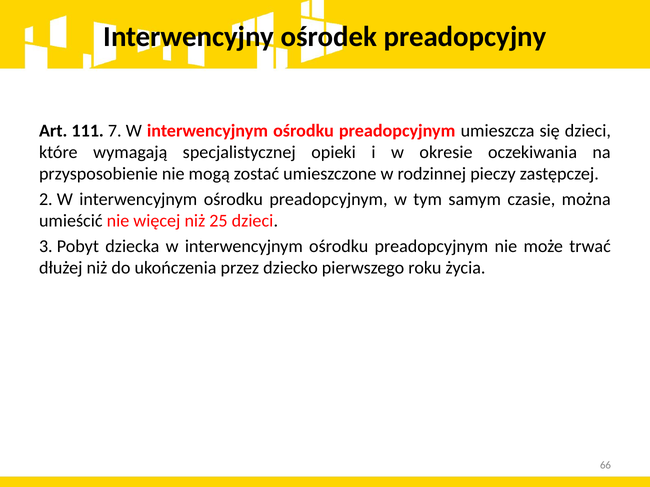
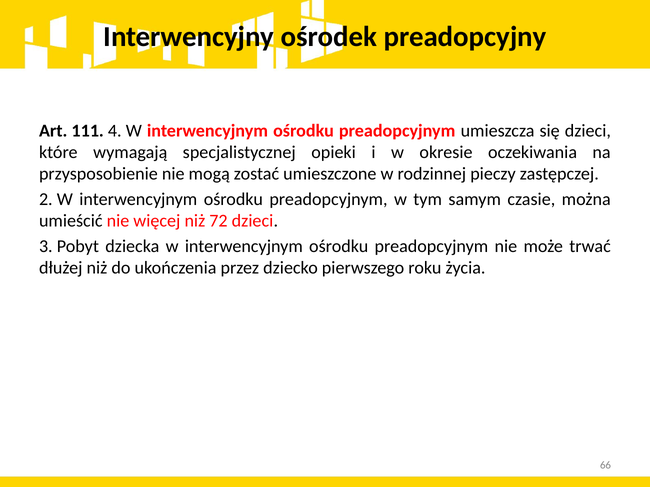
7: 7 -> 4 (115, 131)
25: 25 -> 72 (218, 221)
